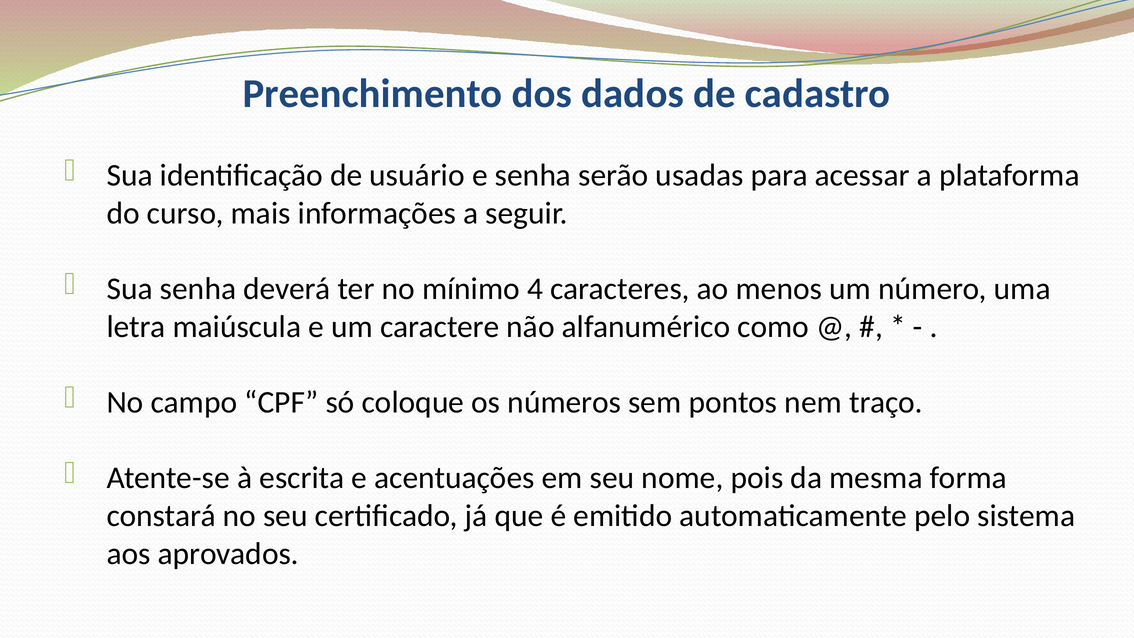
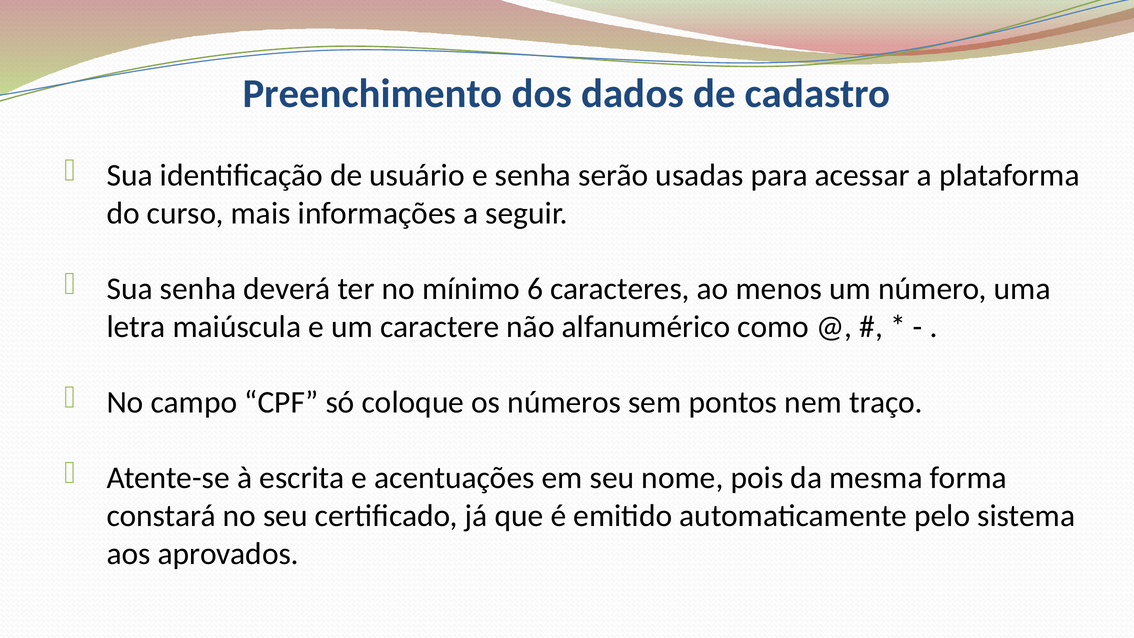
4: 4 -> 6 (535, 289)
